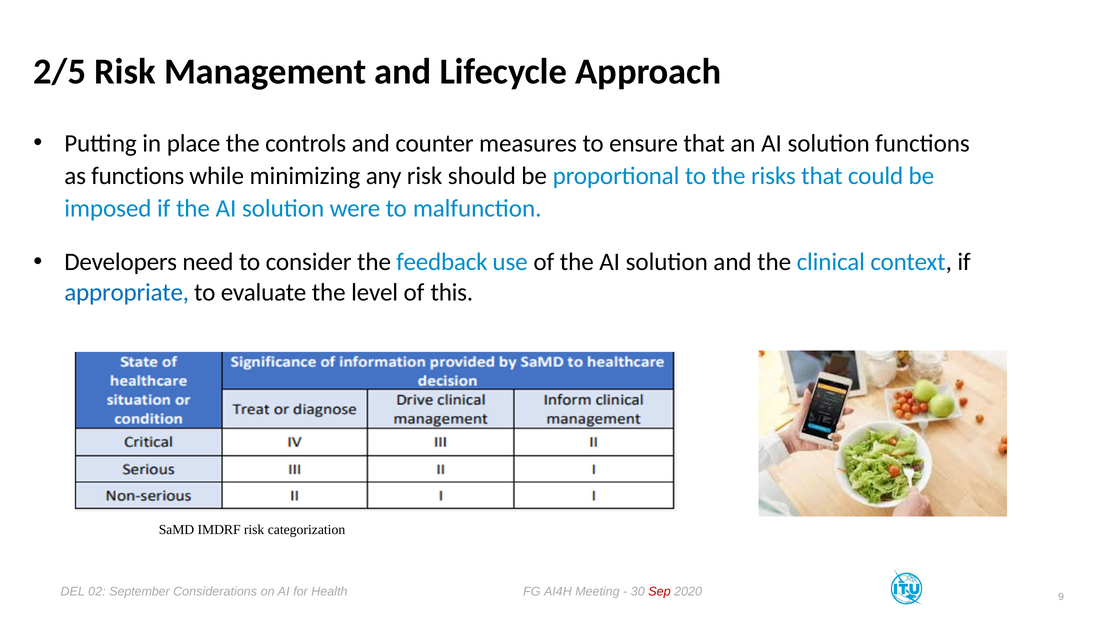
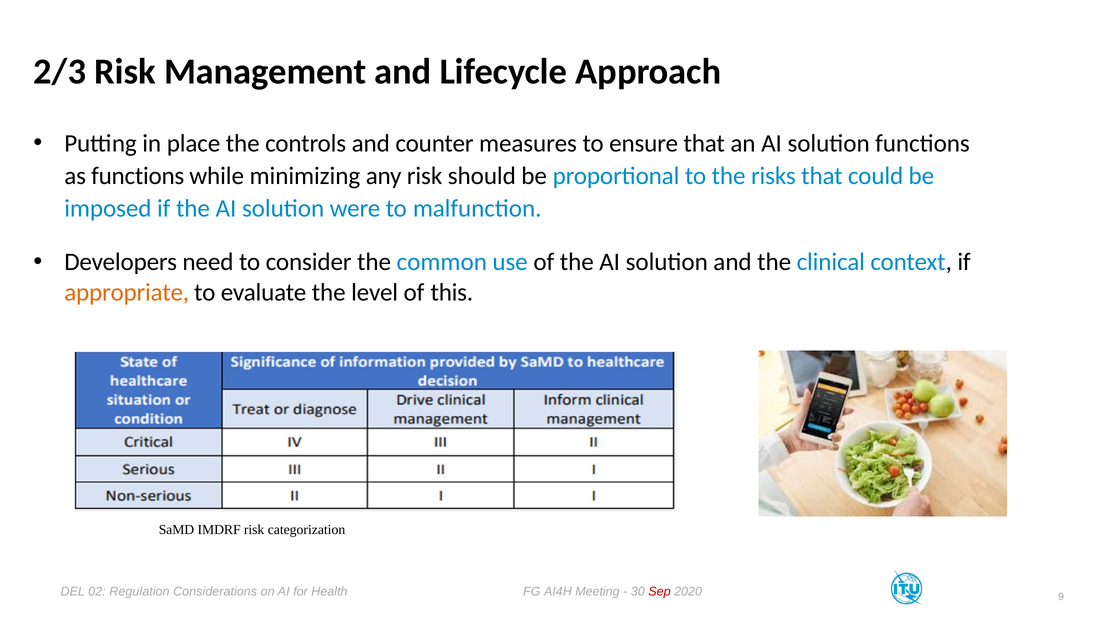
2/5: 2/5 -> 2/3 (60, 72)
feedback: feedback -> common (442, 262)
appropriate colour: blue -> orange (127, 293)
September: September -> Regulation (139, 592)
